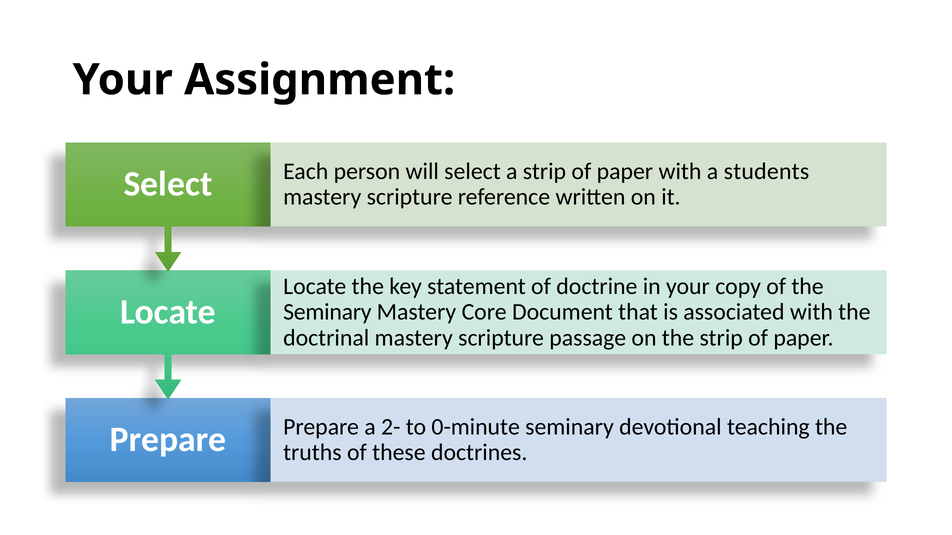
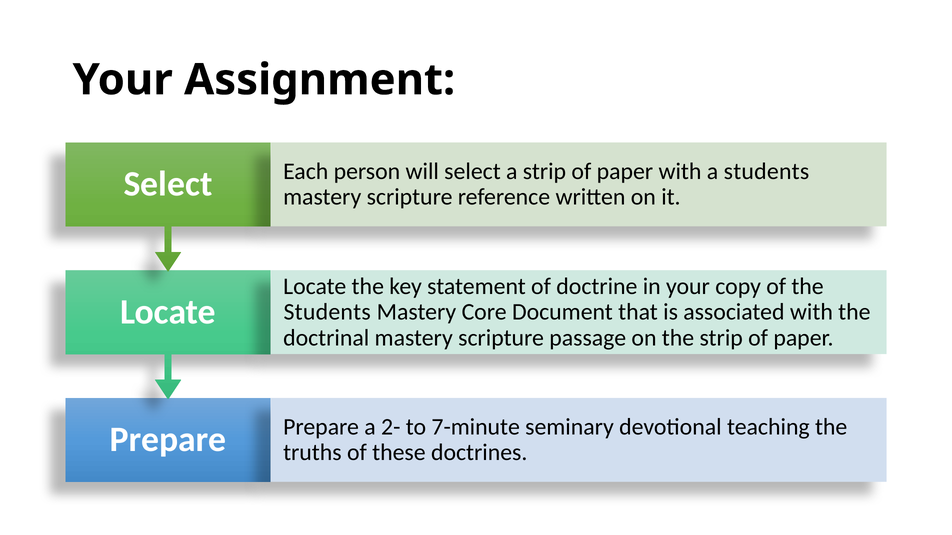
Seminary: Seminary -> Students (327, 312)
0-minute: 0-minute -> 7-minute (476, 427)
